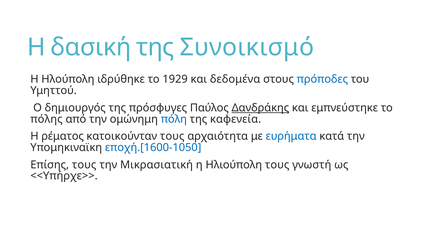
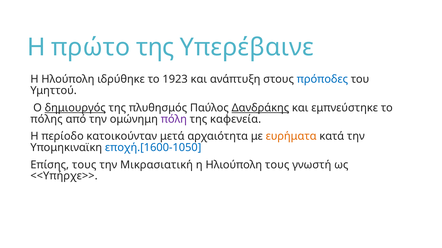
δασική: δασική -> πρώτο (91, 48)
Συνοικισμό: Συνοικισμό -> Υπερέβαινε (247, 48)
1929: 1929 -> 1923 (175, 80)
δεδομένα: δεδομένα -> ανάπτυξη (235, 80)
δημιουργός underline: none -> present (75, 108)
πρόσφυγες: πρόσφυγες -> πλυθησμός (158, 108)
πόλη colour: blue -> purple (174, 119)
ρέματος: ρέματος -> περίοδο (63, 137)
κατοικούνταν τους: τους -> μετά (172, 137)
ευρήματα colour: blue -> orange (291, 137)
